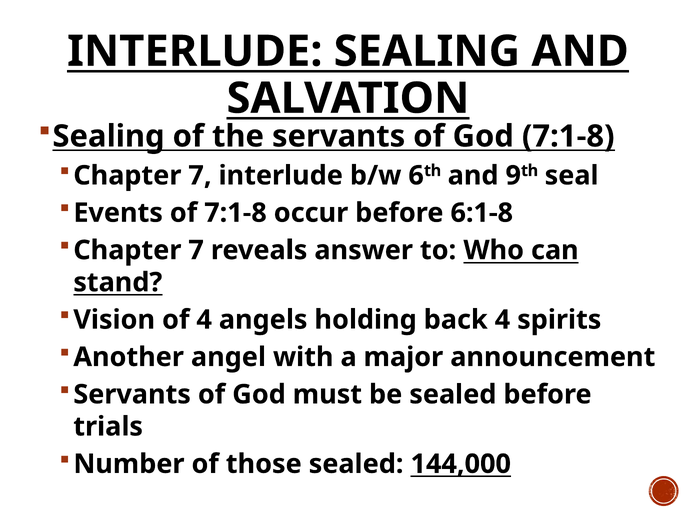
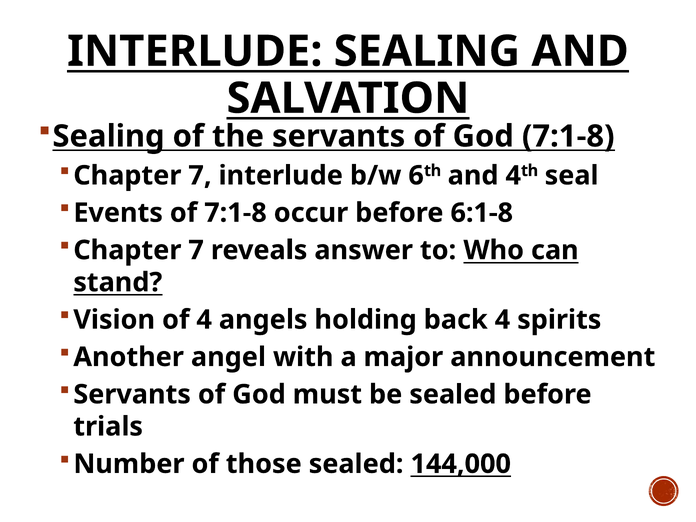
and 9: 9 -> 4 (513, 176)
